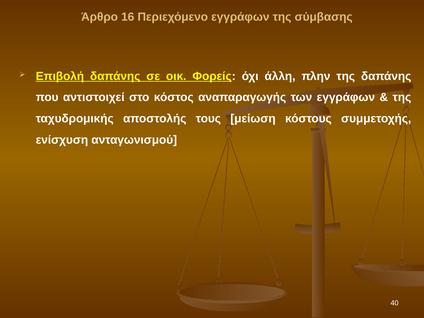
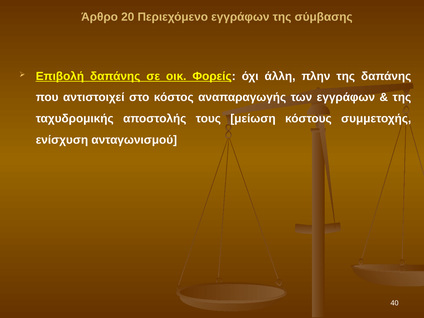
16: 16 -> 20 (128, 17)
